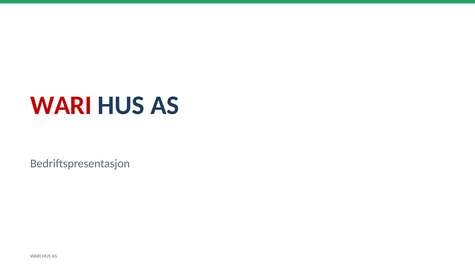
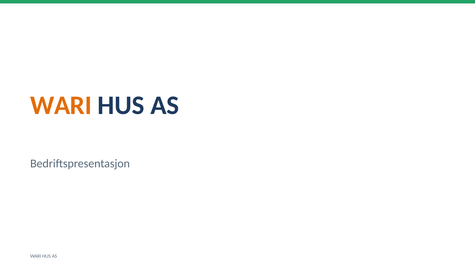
WARI colour: red -> orange (61, 105)
